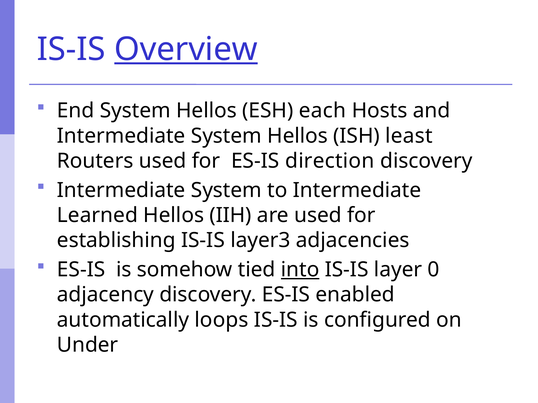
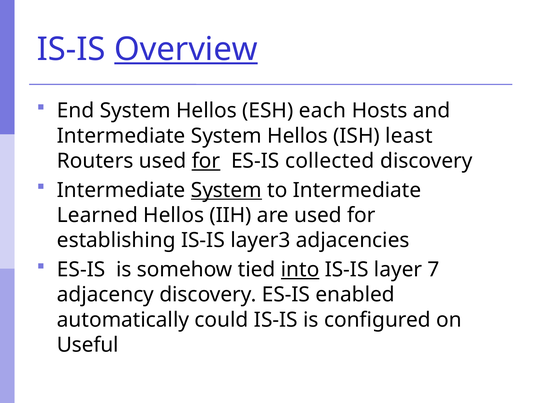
for underline: none -> present (206, 161)
direction: direction -> collected (330, 161)
System underline: none -> present (226, 190)
0: 0 -> 7 (434, 270)
loops: loops -> could (221, 320)
Under: Under -> Useful (88, 345)
